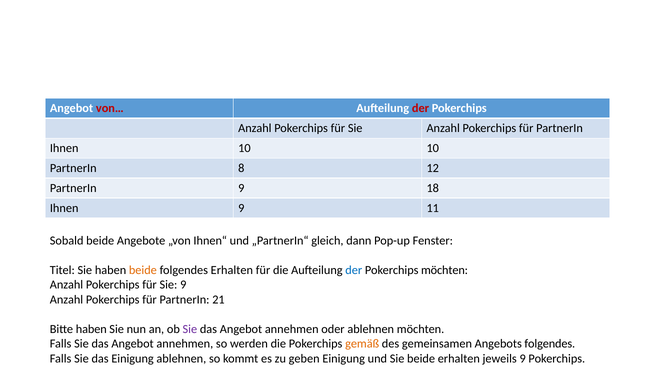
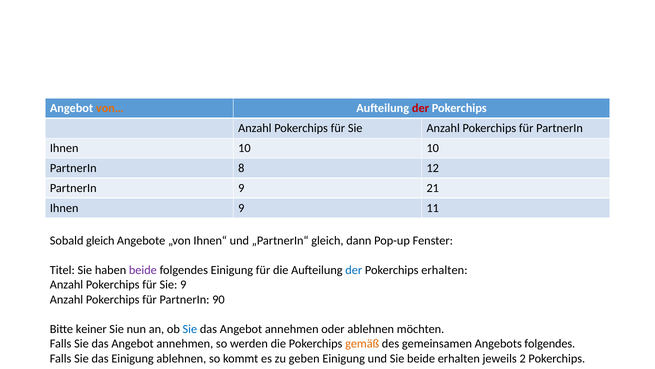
von… colour: red -> orange (110, 108)
18: 18 -> 21 (433, 188)
Sobald beide: beide -> gleich (100, 240)
beide colour: orange -> purple (143, 270)
folgendes Erhalten: Erhalten -> Einigung (232, 270)
Pokerchips möchten: möchten -> erhalten (444, 270)
21: 21 -> 90 (218, 299)
Bitte haben: haben -> keiner (91, 329)
Sie colour: purple -> blue (190, 329)
jeweils 9: 9 -> 2 (523, 358)
